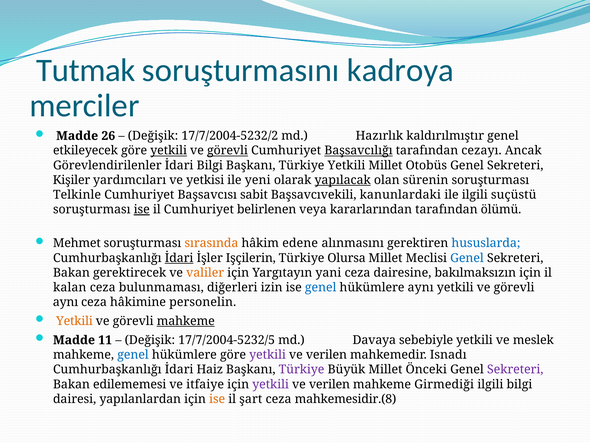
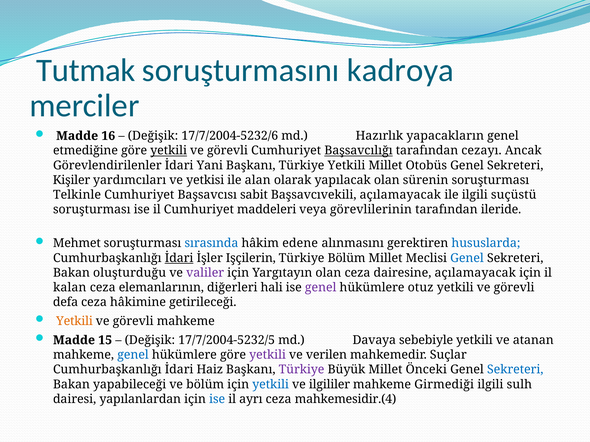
26: 26 -> 16 (108, 136)
17/7/2004-5232/2: 17/7/2004-5232/2 -> 17/7/2004-5232/6 (230, 136)
kaldırılmıştır: kaldırılmıştır -> yapacakların (445, 136)
etkileyecek: etkileyecek -> etmediğine (85, 151)
görevli underline: present -> none (227, 151)
İdari Bilgi: Bilgi -> Yani (210, 166)
yeni: yeni -> alan (258, 180)
yapılacak underline: present -> none (343, 180)
Başsavcıvekili kanunlardaki: kanunlardaki -> açılamayacak (400, 195)
ise underline: present -> none (142, 210)
belirlenen: belirlenen -> maddeleri (267, 210)
kararlarından: kararlarından -> görevlilerinin (371, 210)
ölümü: ölümü -> ileride (501, 210)
sırasında colour: orange -> blue (211, 244)
Türkiye Olursa: Olursa -> Bölüm (347, 258)
gerektirecek: gerektirecek -> oluşturduğu (130, 273)
valiler colour: orange -> purple (205, 273)
Yargıtayın yani: yani -> olan (328, 273)
dairesine bakılmaksızın: bakılmaksızın -> açılamayacak (475, 273)
bulunmaması: bulunmaması -> elemanlarının (161, 288)
izin: izin -> hali (272, 288)
genel colour: blue -> purple (321, 288)
hükümlere aynı: aynı -> otuz (421, 288)
aynı: aynı -> defa (66, 303)
personelin: personelin -> getirileceği (203, 303)
mahkeme underline: present -> none (186, 322)
11: 11 -> 15 (105, 341)
meslek: meslek -> atanan (533, 341)
Isnadı: Isnadı -> Suçlar (448, 355)
Sekreteri colour: purple -> blue (515, 370)
edilememesi: edilememesi -> yapabileceği (130, 385)
ve itfaiye: itfaiye -> bölüm (205, 385)
yetkili colour: purple -> blue (271, 385)
verilen: verilen -> ilgililer (329, 385)
ilgili bilgi: bilgi -> sulh (519, 385)
ise colour: orange -> blue (217, 400)
şart: şart -> ayrı (251, 400)
mahkemesidir.(8: mahkemesidir.(8 -> mahkemesidir.(4 (345, 400)
